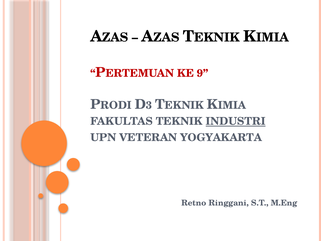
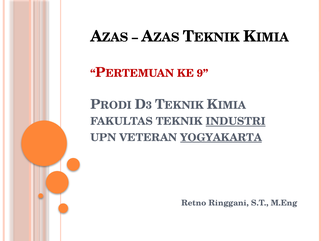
YOGYAKARTA underline: none -> present (221, 137)
